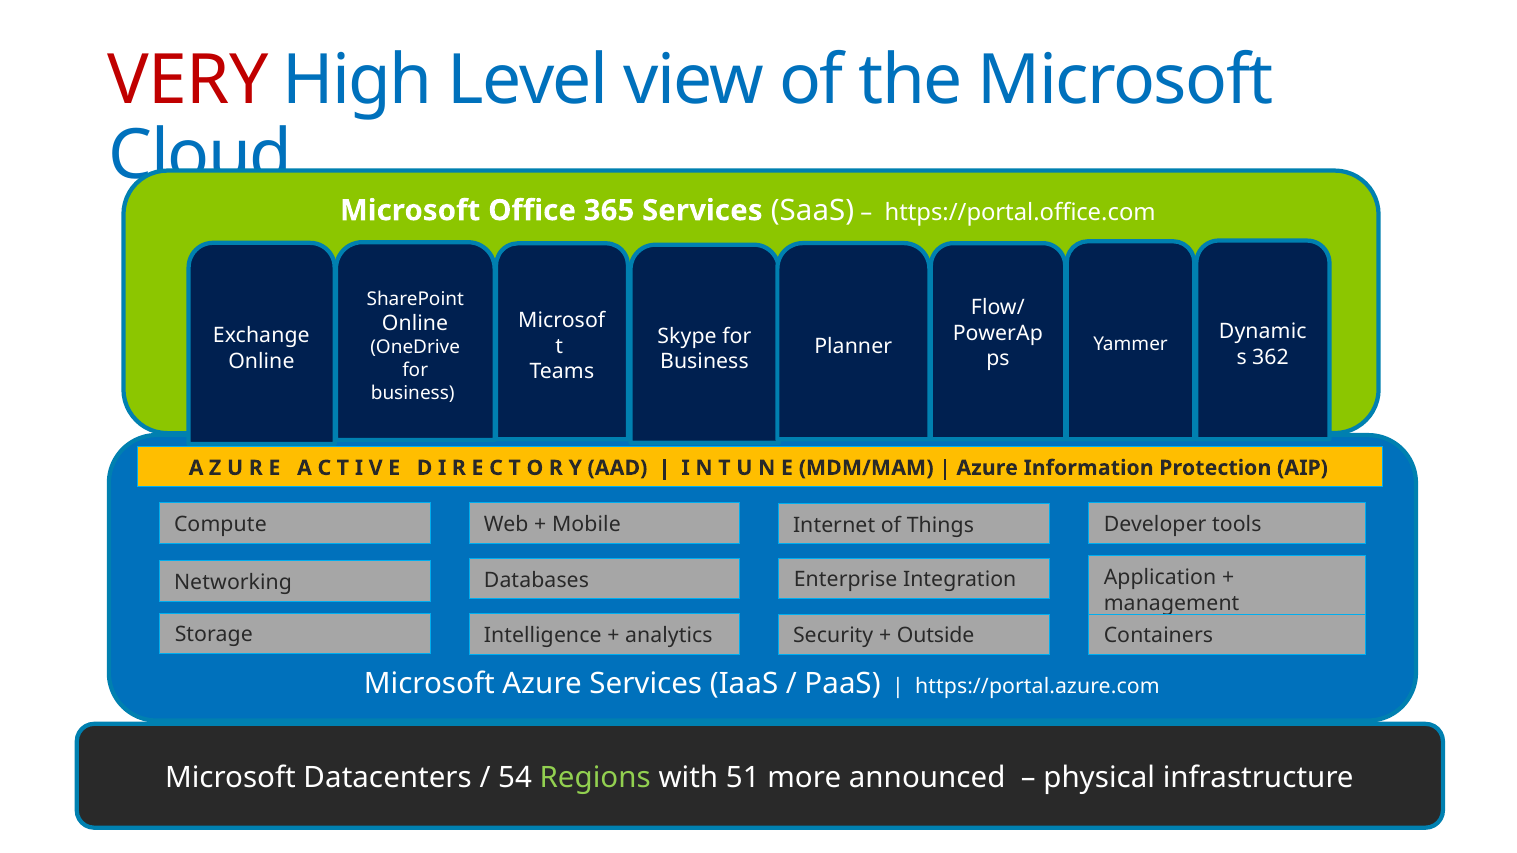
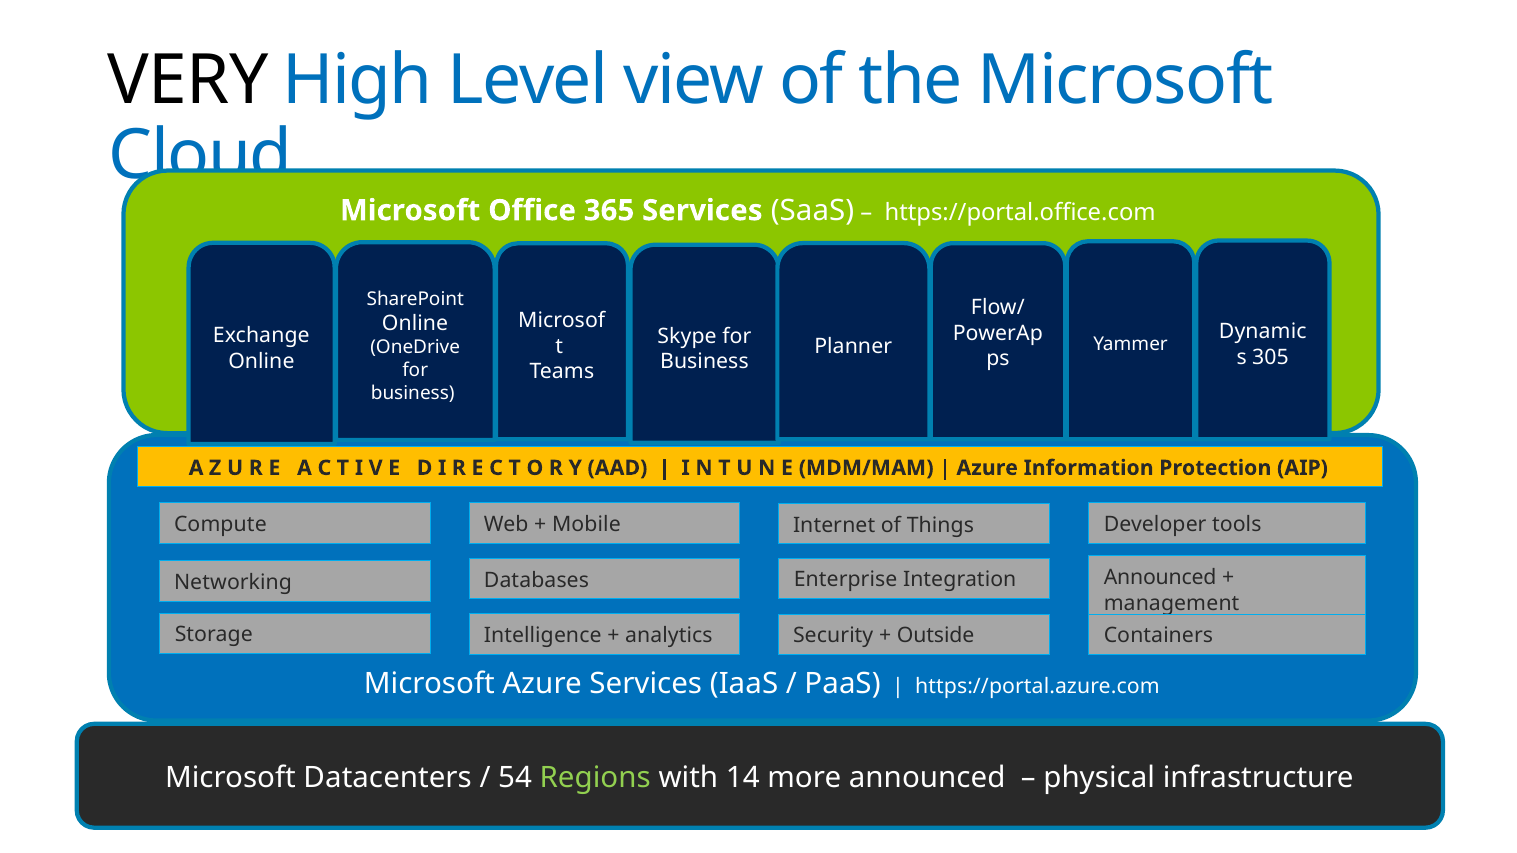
VERY colour: red -> black (188, 81)
362: 362 -> 305 (1271, 358)
Application: Application -> Announced (1160, 578)
51: 51 -> 14 (743, 778)
